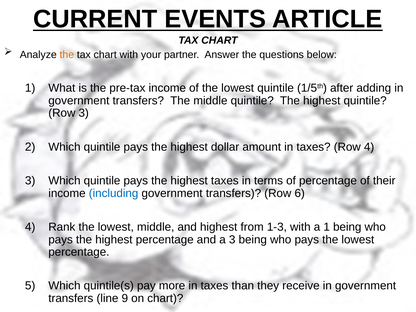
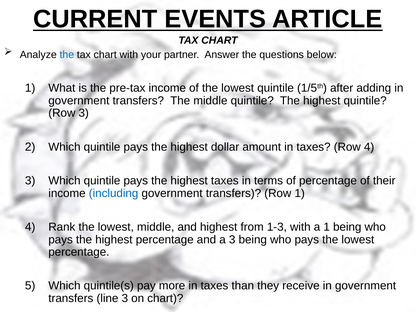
the colour: orange -> blue (67, 55)
Row 6: 6 -> 1 (300, 193)
line 9: 9 -> 3 (125, 298)
